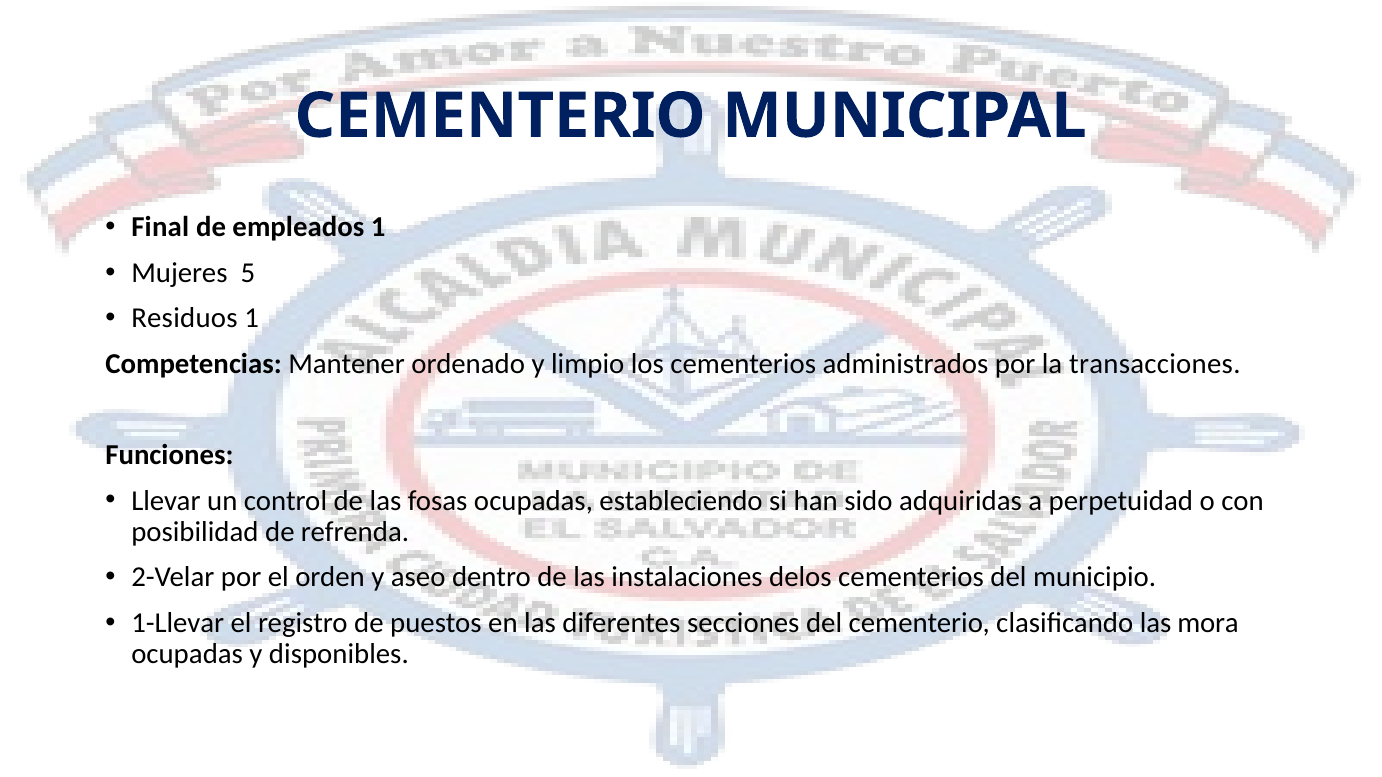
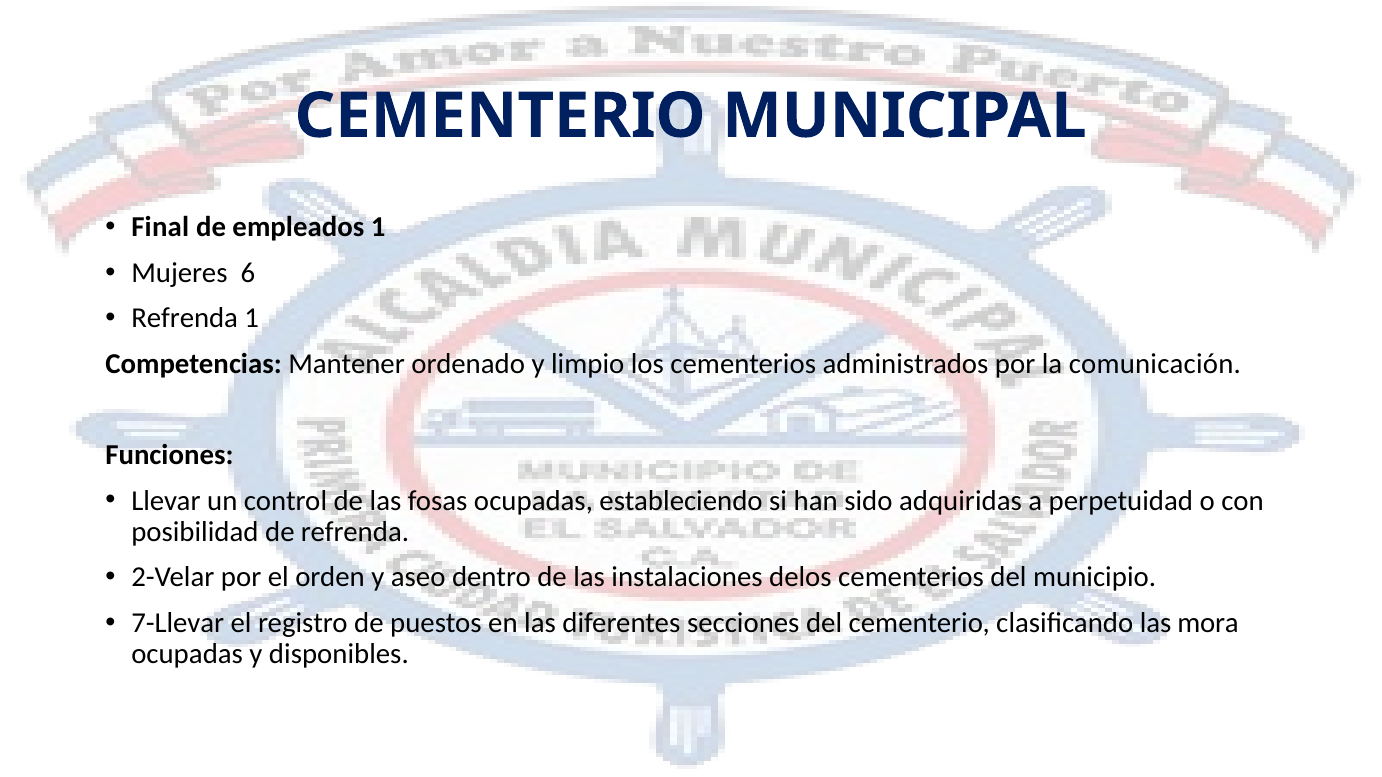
5: 5 -> 6 (248, 273)
Residuos: Residuos -> Refrenda (185, 319)
transacciones: transacciones -> comunicación (1155, 364)
1-Llevar: 1-Llevar -> 7-Llevar (178, 623)
